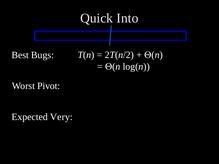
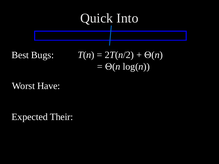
Pivot: Pivot -> Have (49, 86)
Very: Very -> Their (62, 117)
